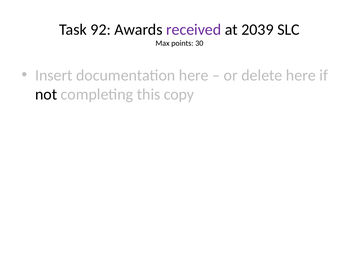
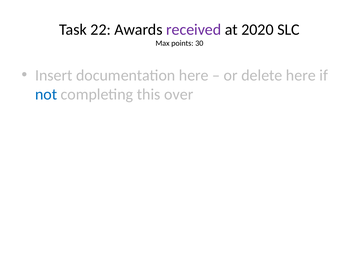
92: 92 -> 22 (101, 30)
2039: 2039 -> 2020 (257, 30)
not colour: black -> blue (46, 94)
copy: copy -> over (179, 94)
